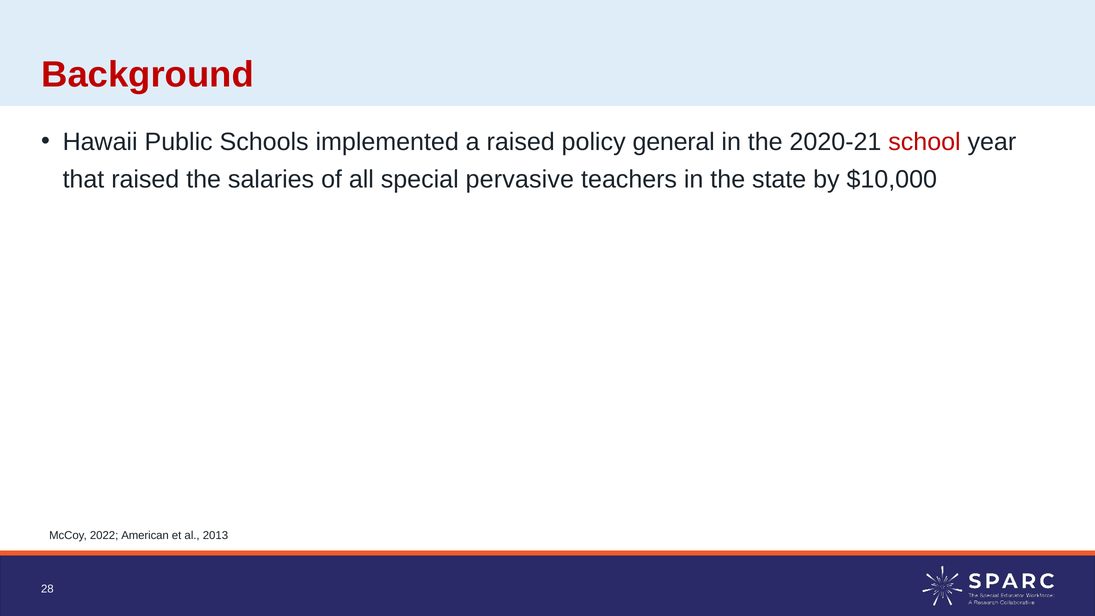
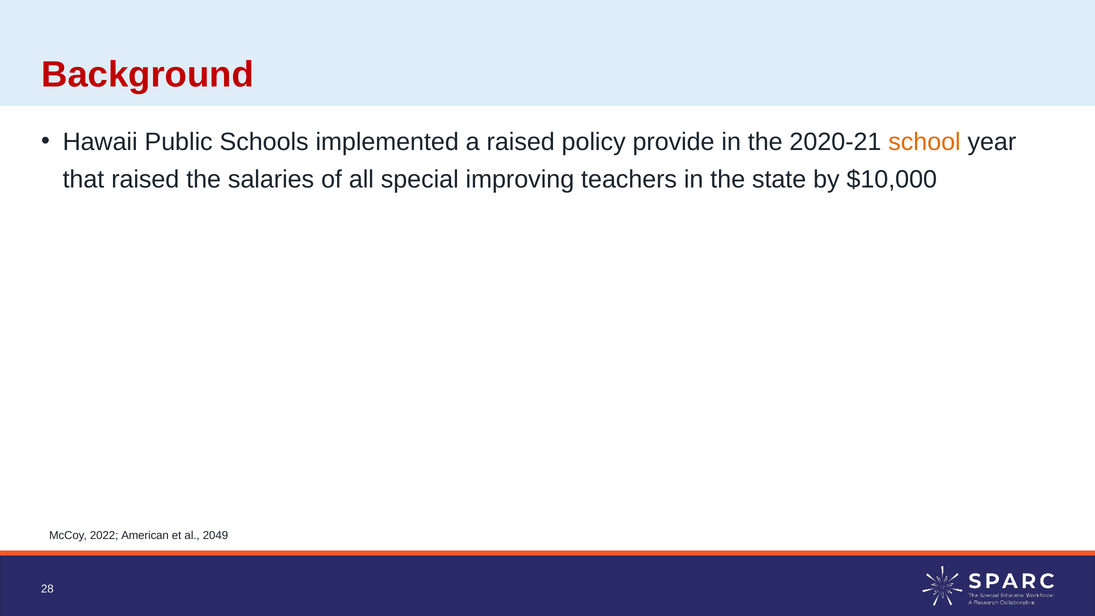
general: general -> provide (674, 142)
school colour: red -> orange (924, 142)
pervasive: pervasive -> improving (520, 179)
2013: 2013 -> 2049 (215, 536)
